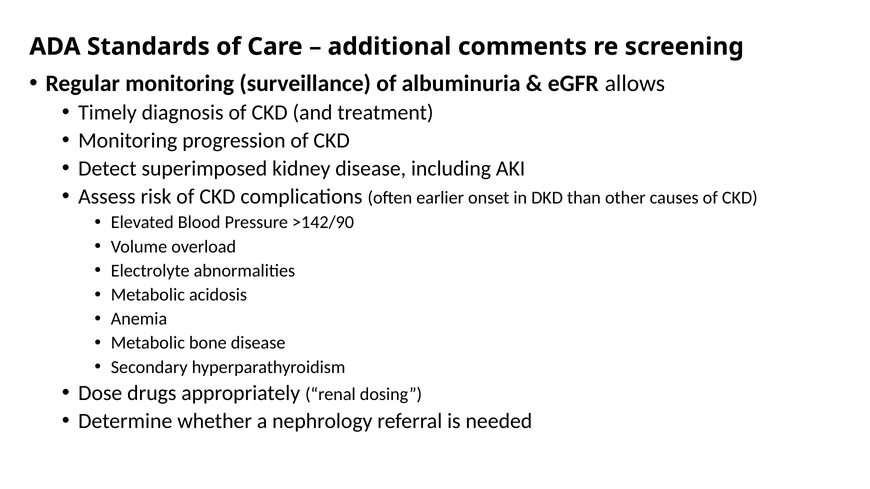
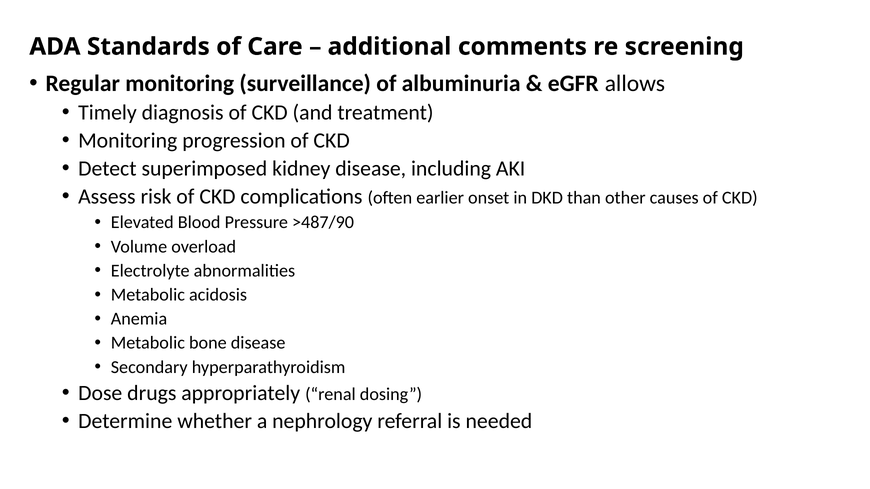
>142/90: >142/90 -> >487/90 (323, 223)
